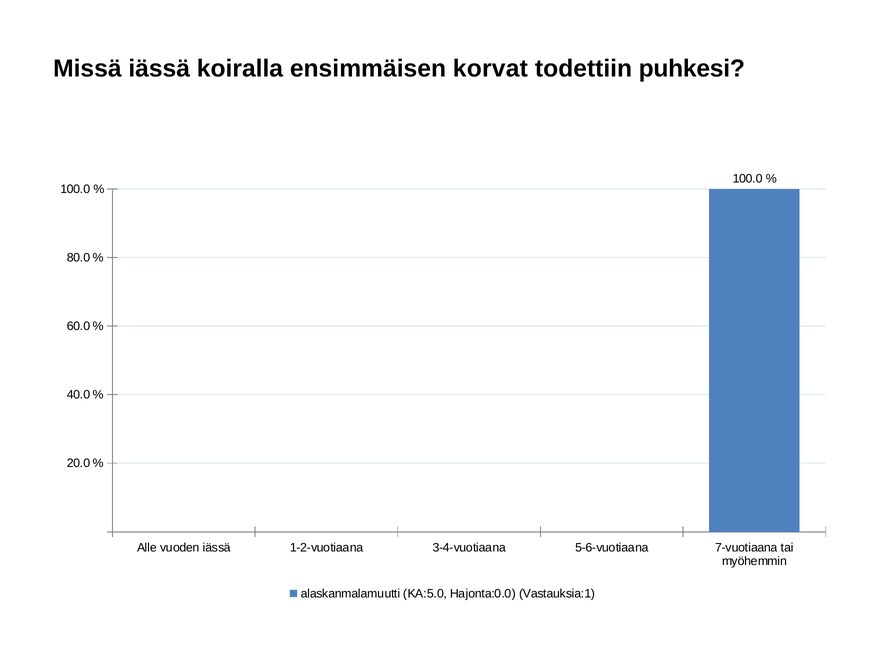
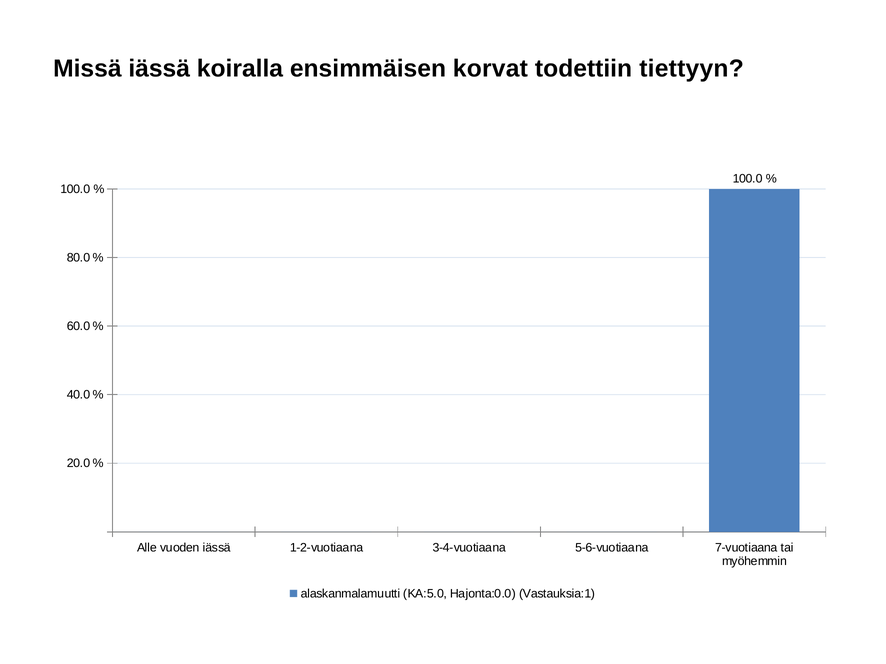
puhkesi: puhkesi -> tiettyyn (692, 69)
